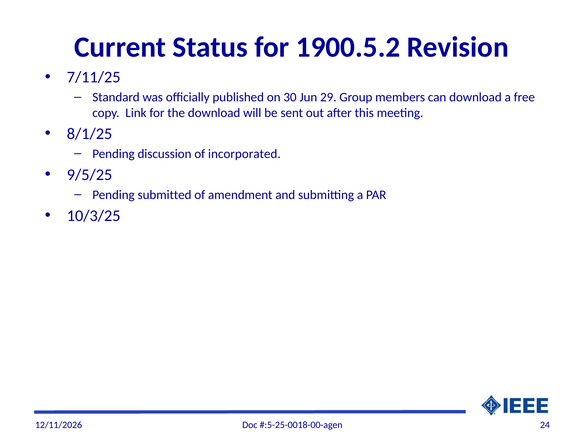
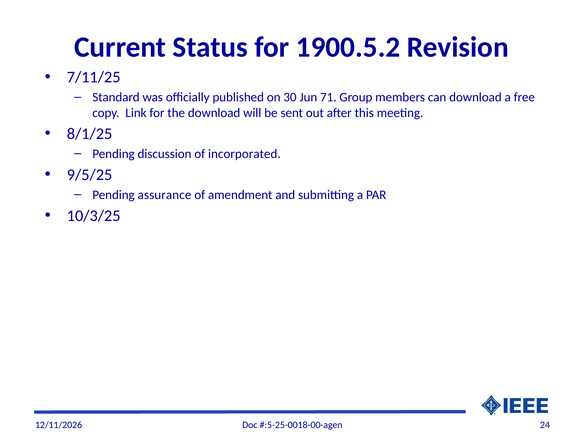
29: 29 -> 71 (328, 97)
submitted: submitted -> assurance (164, 195)
